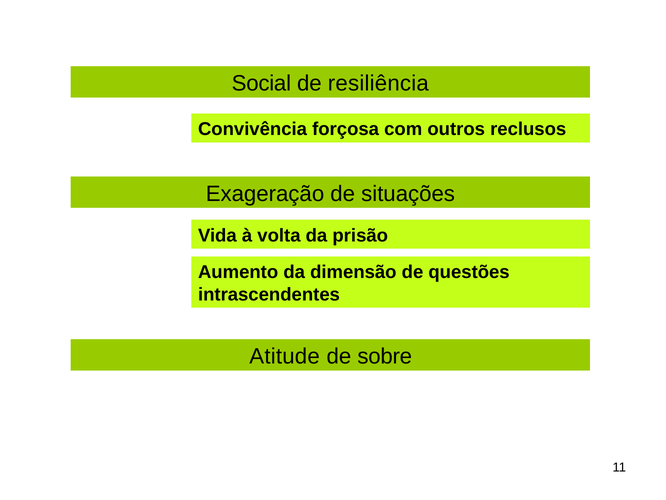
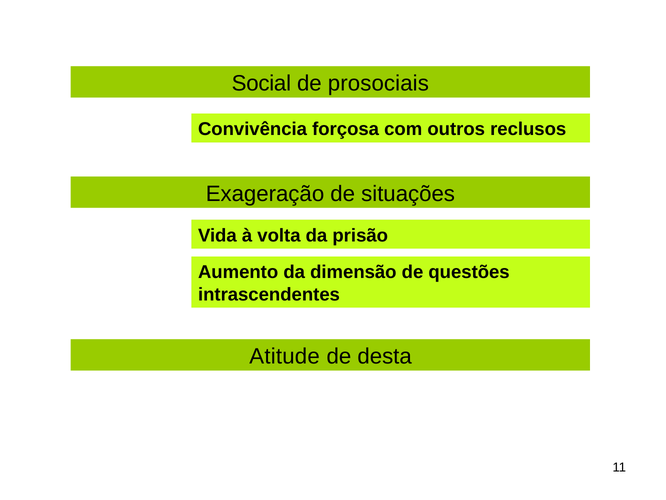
resiliência: resiliência -> prosociais (378, 83)
sobre: sobre -> desta (385, 356)
